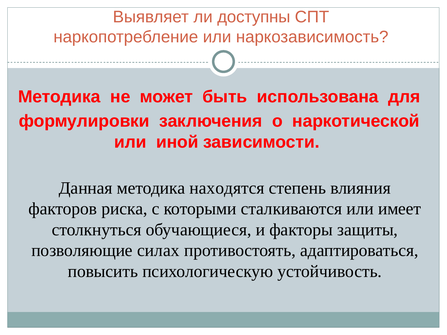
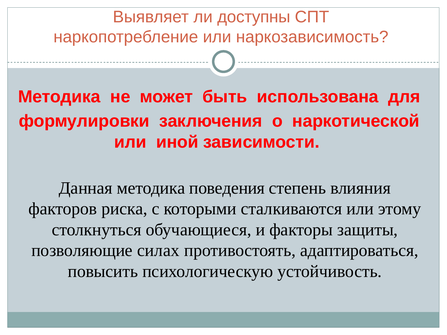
находятся: находятся -> поведения (227, 188)
имеет: имеет -> этому (400, 209)
